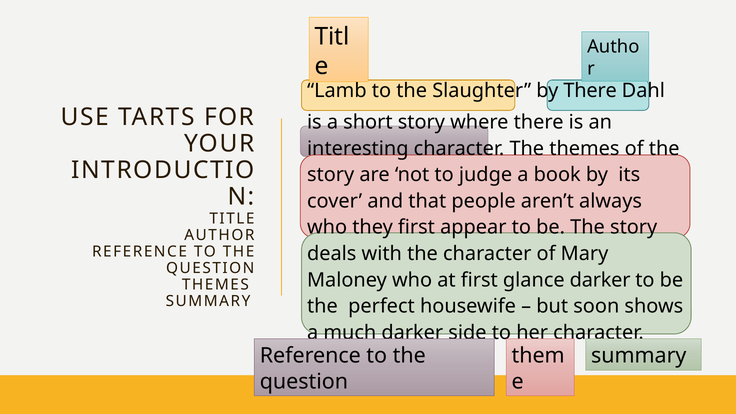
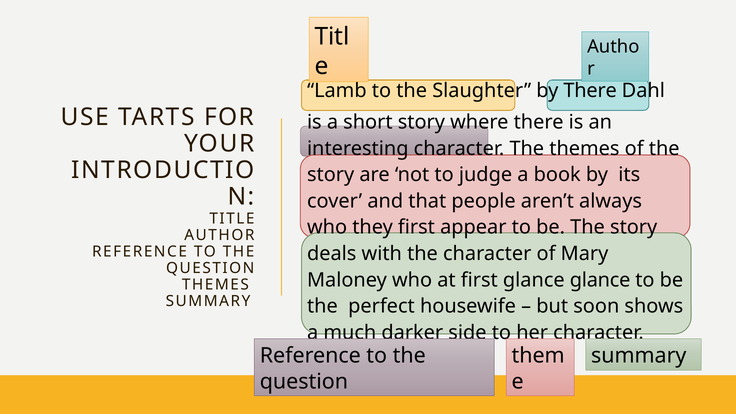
glance darker: darker -> glance (600, 280)
